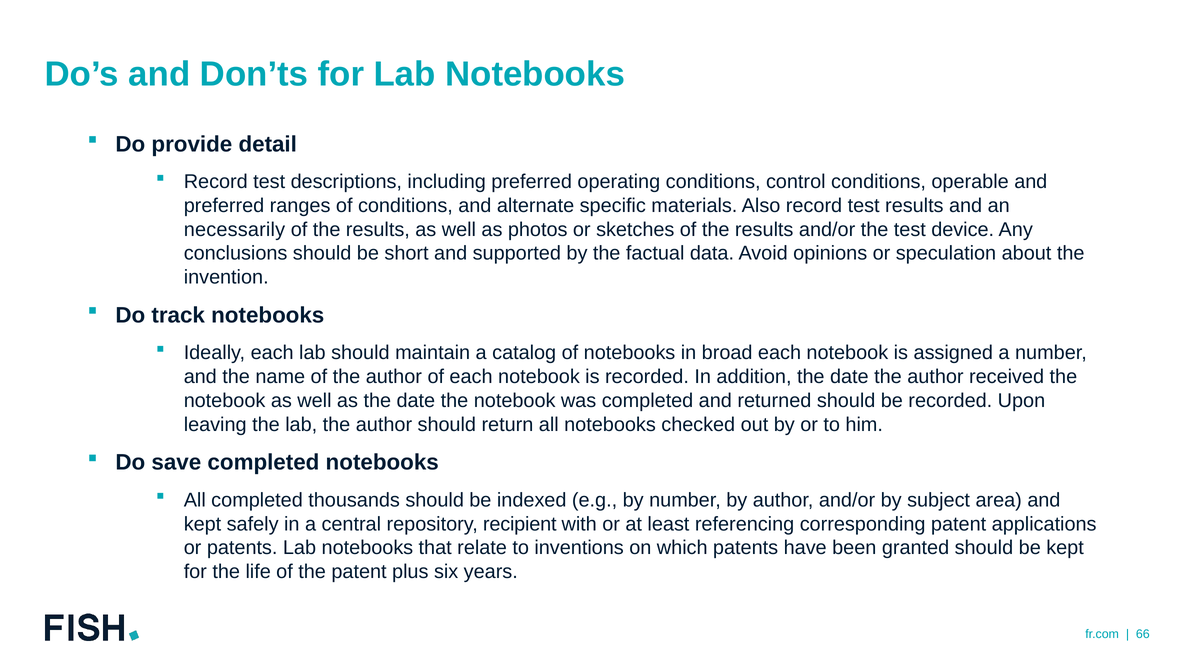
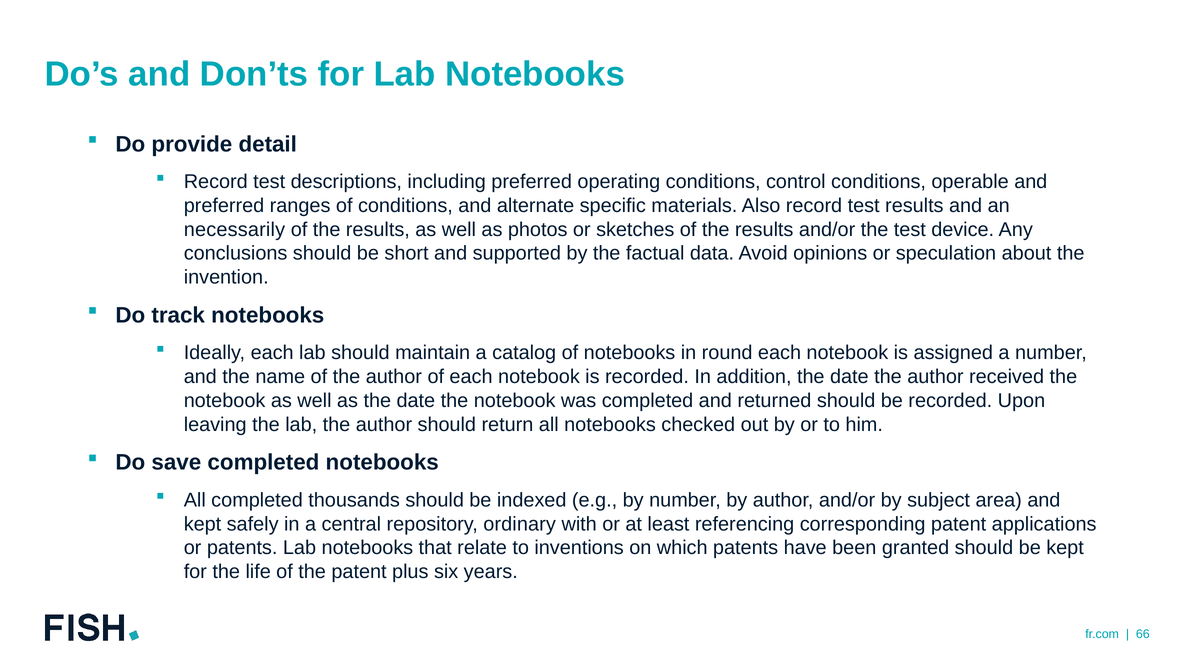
broad: broad -> round (727, 353)
recipient: recipient -> ordinary (520, 524)
